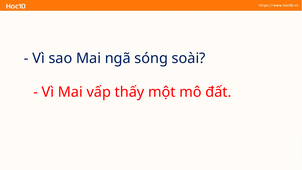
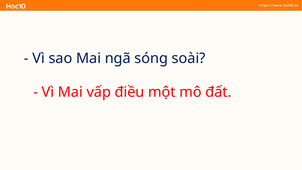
thấy: thấy -> điều (130, 92)
